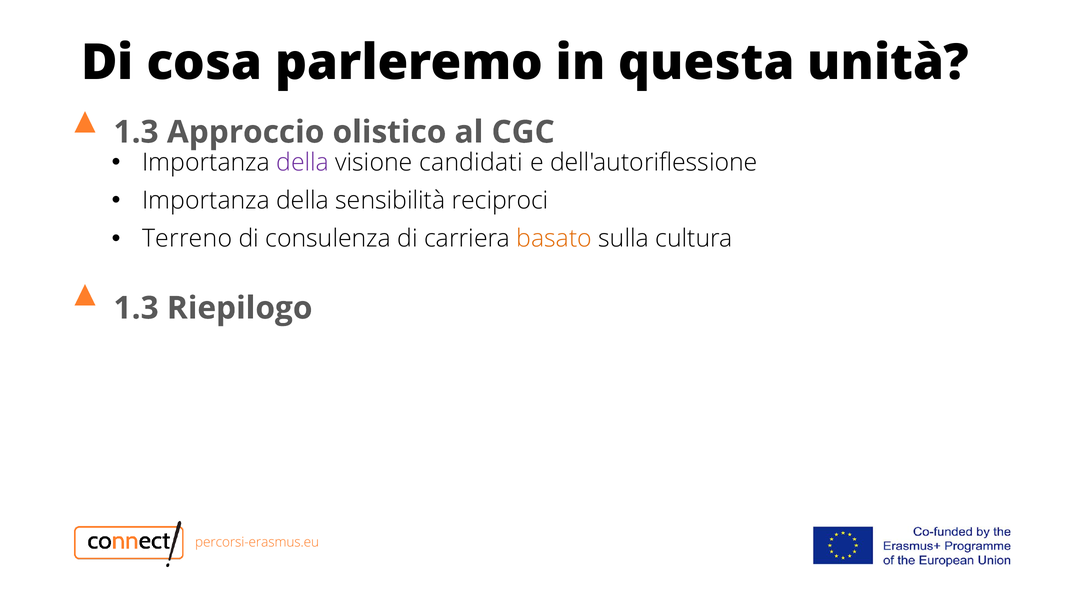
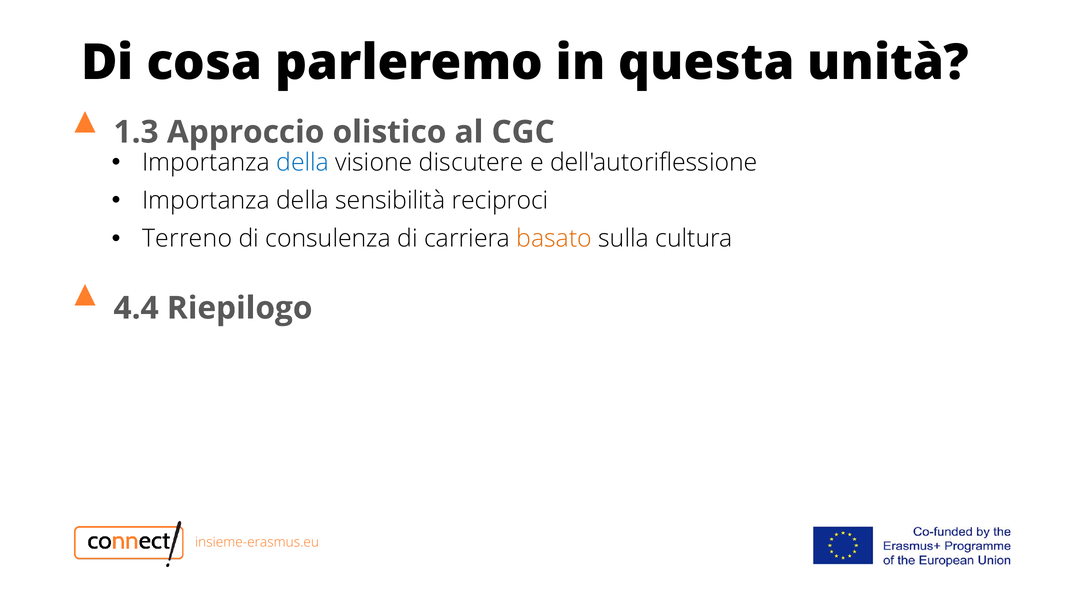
della colour: purple -> blue (303, 162)
candidati: candidati -> discutere (471, 162)
1.3: 1.3 -> 4.4 (136, 308)
percorsi-erasmus.eu: percorsi-erasmus.eu -> insieme-erasmus.eu (257, 542)
